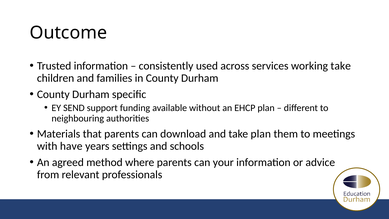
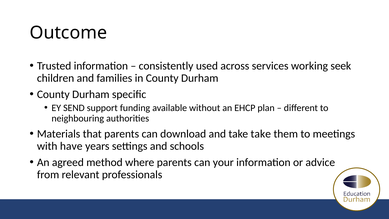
working take: take -> seek (341, 66)
take plan: plan -> take (261, 134)
